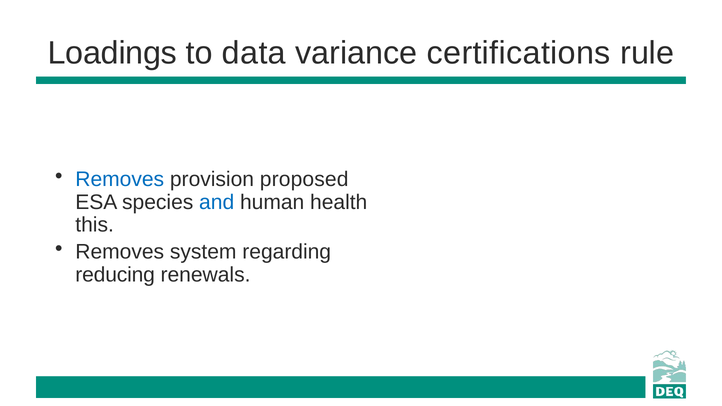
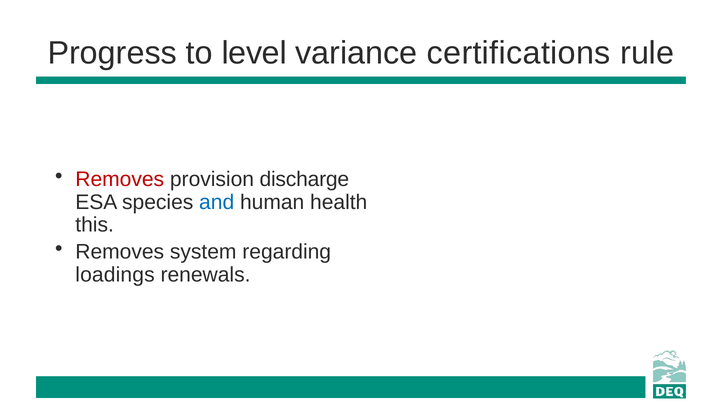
Loadings: Loadings -> Progress (112, 53)
data: data -> level (254, 53)
Removes colour: blue -> red (120, 179)
proposed: proposed -> discharge (304, 179)
reducing: reducing -> loadings (115, 275)
